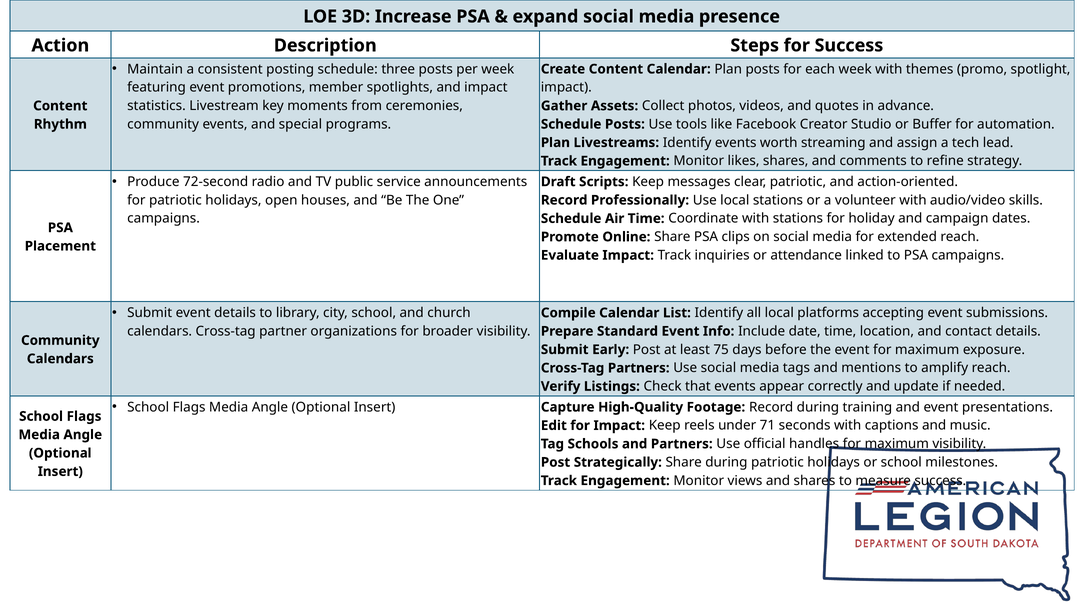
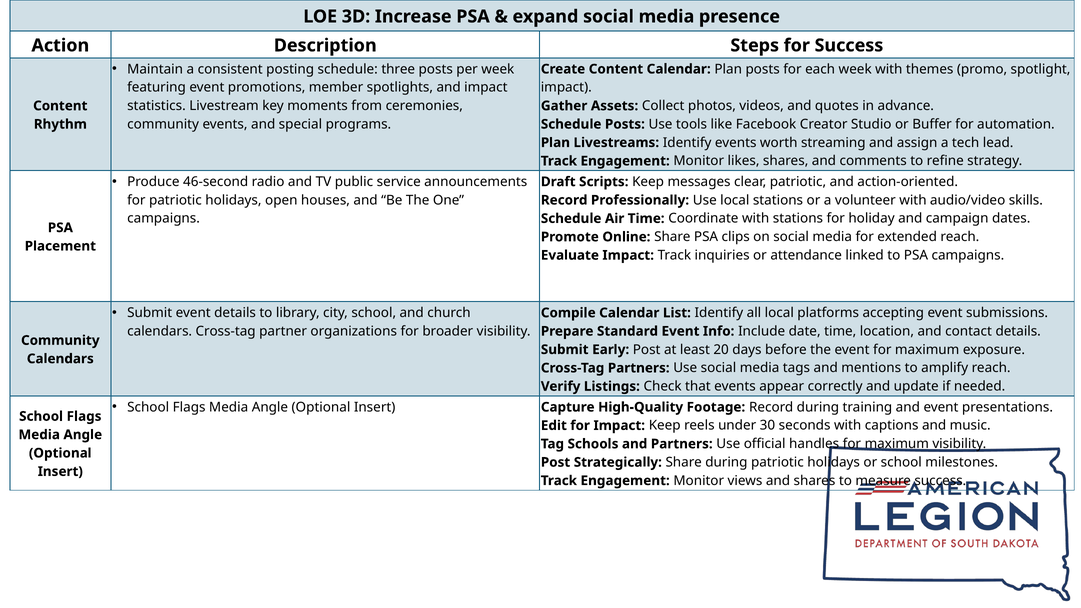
72-second: 72-second -> 46-second (216, 182)
75: 75 -> 20 (721, 350)
71: 71 -> 30 (767, 426)
